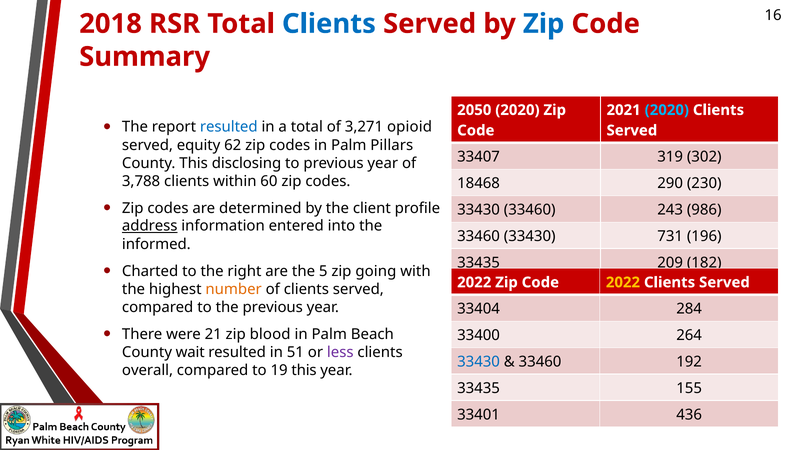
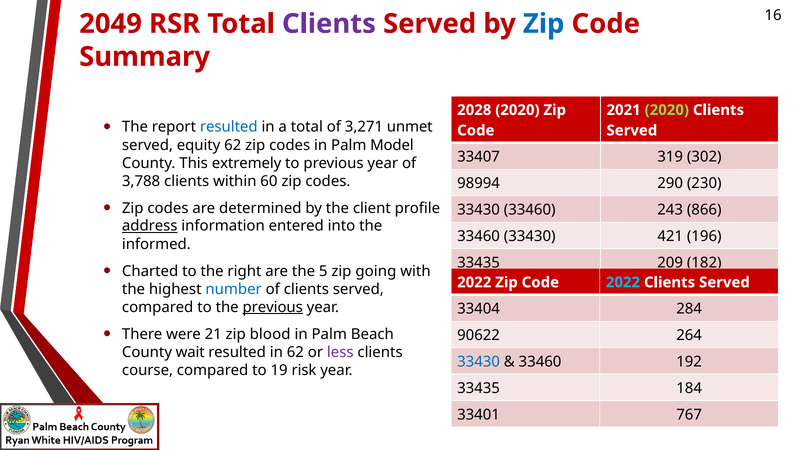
2018: 2018 -> 2049 (111, 24)
Clients colour: blue -> purple (329, 24)
2050: 2050 -> 2028 (474, 110)
2020 colour: light blue -> light green (667, 110)
opioid: opioid -> unmet (410, 127)
Pillars: Pillars -> Model (392, 145)
disclosing: disclosing -> extremely (247, 163)
18468: 18468 -> 98994 (479, 183)
986: 986 -> 866 (704, 209)
731: 731 -> 421 (670, 236)
2022 colour: yellow -> light blue (623, 282)
number colour: orange -> blue (234, 289)
previous underline: none -> present (273, 307)
33400: 33400 -> 90622 (479, 335)
in 51: 51 -> 62 (295, 352)
overall: overall -> course (148, 370)
19 this: this -> risk (304, 370)
155: 155 -> 184 (689, 388)
436: 436 -> 767 (689, 414)
